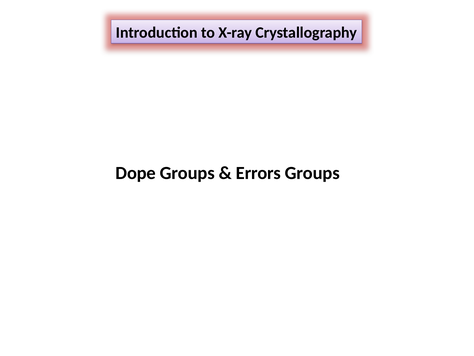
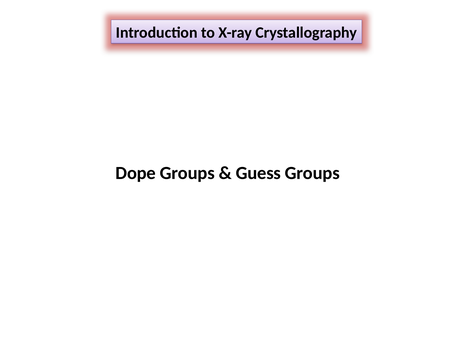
Errors: Errors -> Guess (258, 173)
